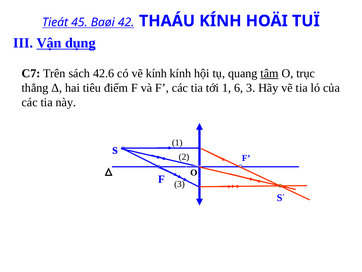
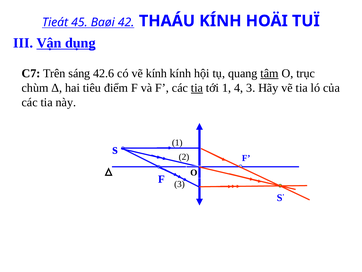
sách: sách -> sáng (79, 73)
thẳng: thẳng -> chùm (35, 88)
tia underline: none -> present (197, 88)
6: 6 -> 4 (239, 88)
